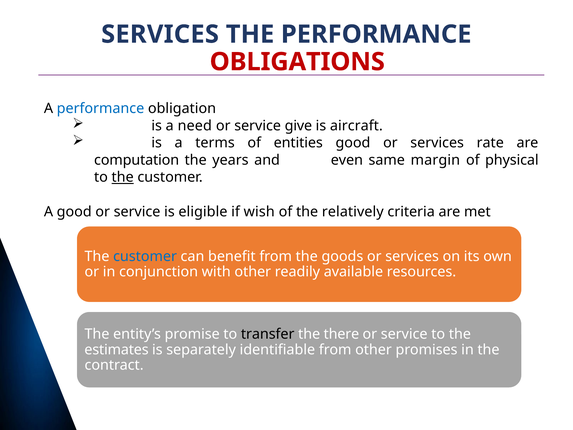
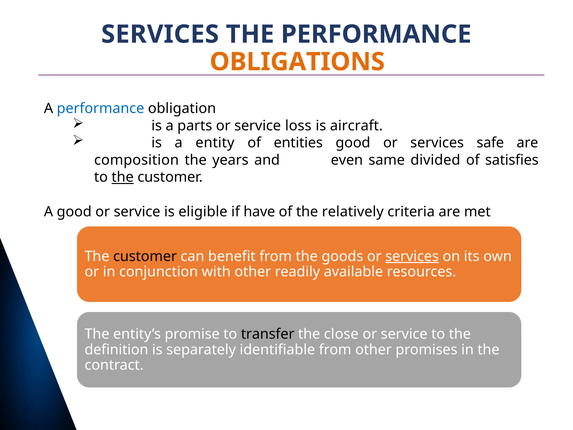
OBLIGATIONS colour: red -> orange (297, 62)
need: need -> parts (195, 126)
give: give -> loss (298, 126)
terms: terms -> entity (215, 143)
rate: rate -> safe (490, 143)
computation: computation -> composition (136, 160)
margin: margin -> divided (435, 160)
physical: physical -> satisfies (512, 160)
wish: wish -> have (259, 212)
customer colour: blue -> black (145, 256)
services underline: none -> present (412, 256)
there: there -> close (341, 334)
estimates: estimates -> definition (116, 349)
